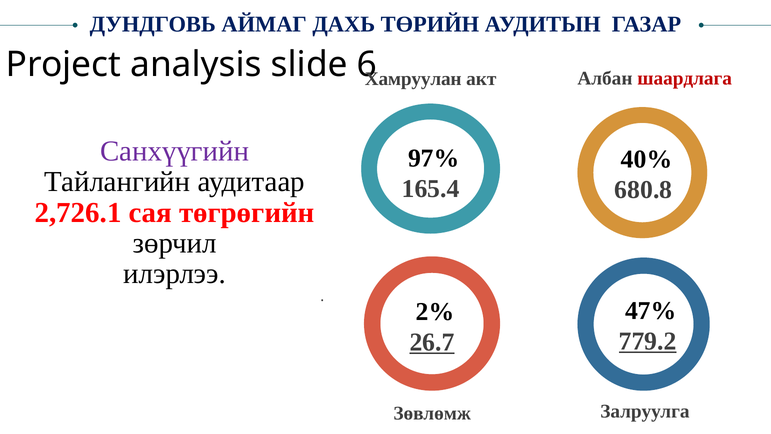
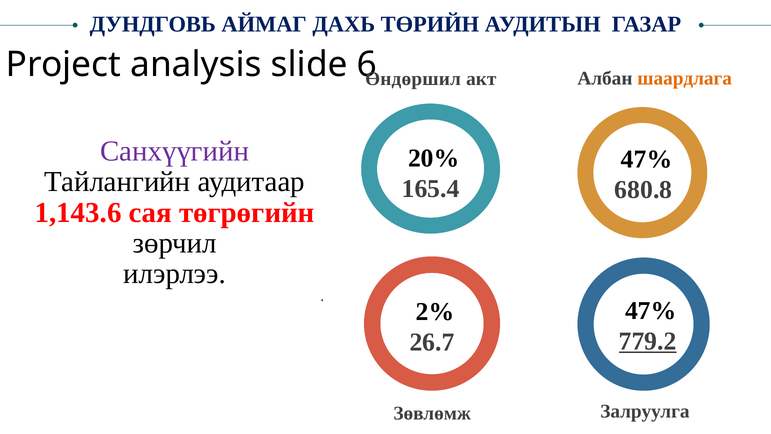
Хамруулан: Хамруулан -> Өндөршил (413, 79)
шаардлага colour: red -> orange (685, 78)
97%: 97% -> 20% (434, 158)
40%: 40% -> 47% (647, 159)
2,726.1: 2,726.1 -> 1,143.6 (78, 212)
26.7 underline: present -> none (432, 342)
